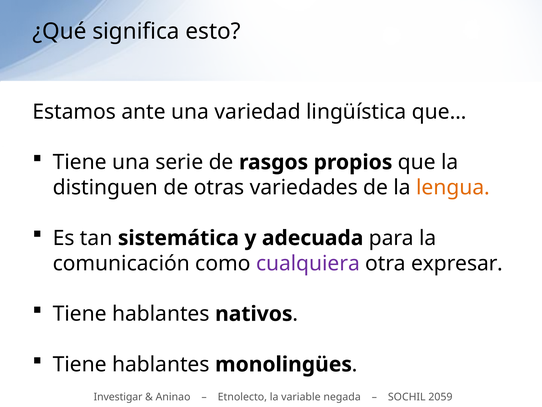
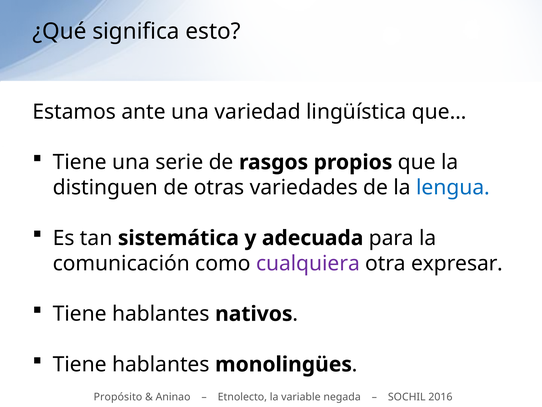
lengua colour: orange -> blue (453, 187)
Investigar: Investigar -> Propósito (118, 397)
2059: 2059 -> 2016 (440, 397)
